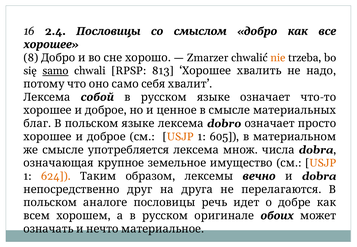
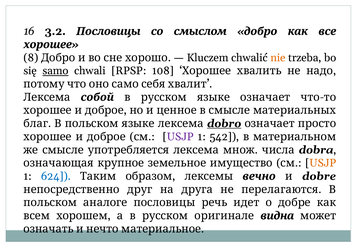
2.4: 2.4 -> 3.2 (55, 31)
Zmarzer: Zmarzer -> Kluczem (208, 58)
813: 813 -> 108 (163, 71)
dobro underline: none -> present (224, 124)
USJP colour: orange -> purple (180, 137)
605: 605 -> 542 (224, 137)
624 colour: orange -> blue (56, 176)
и dobra: dobra -> dobre (319, 176)
обоих: обоих -> видна (277, 216)
